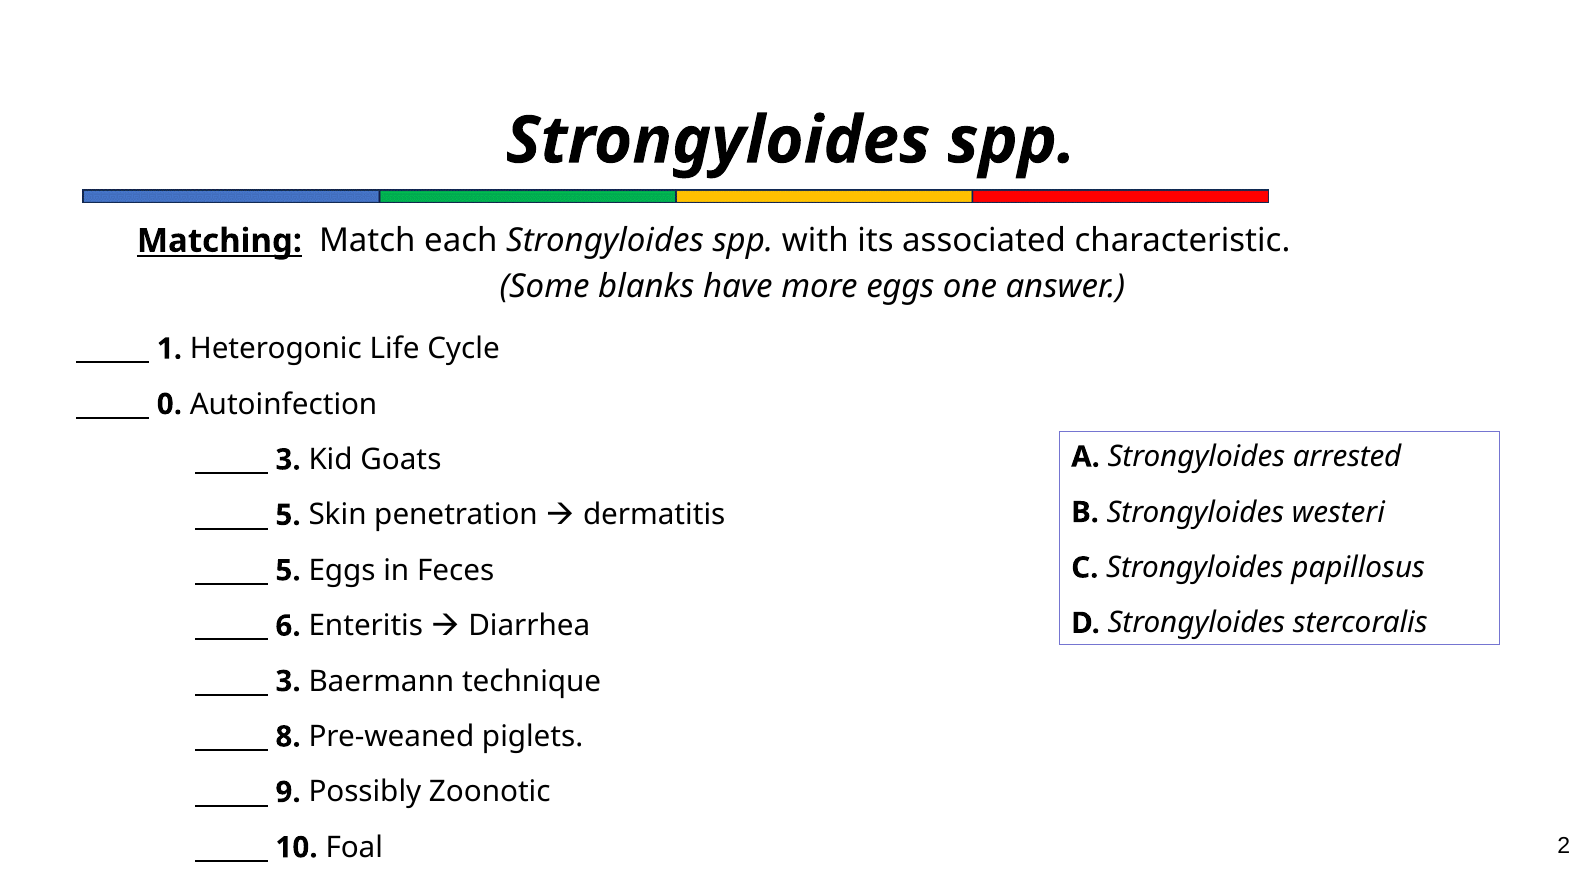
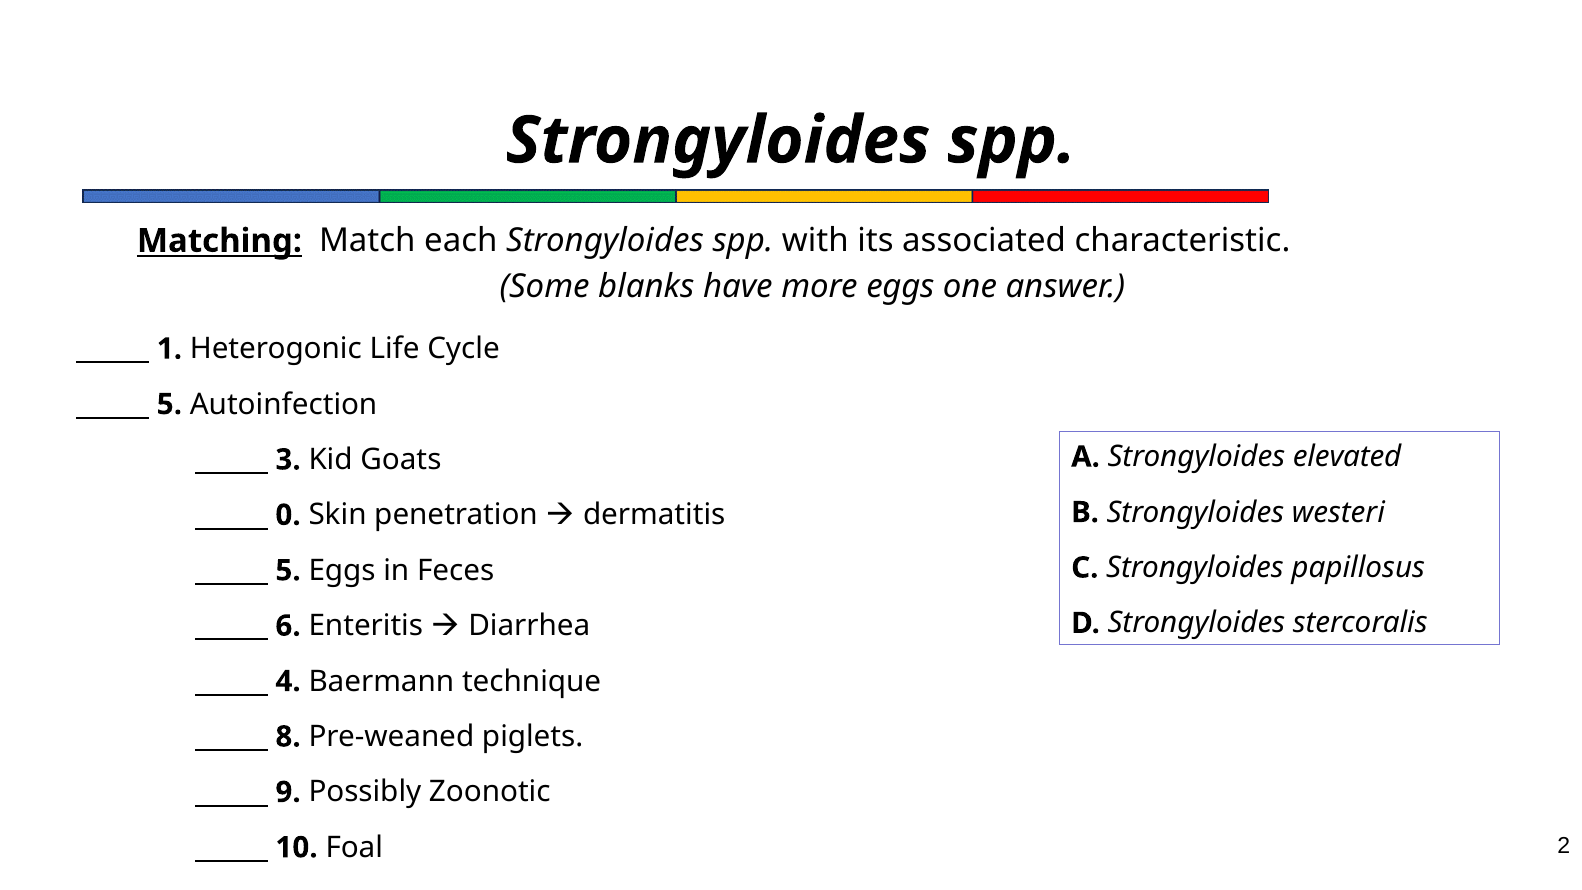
0: 0 -> 5 (169, 404)
arrested: arrested -> elevated (1347, 457)
5: 5 -> 0 (288, 515)
3: 3 -> 4 (288, 681)
